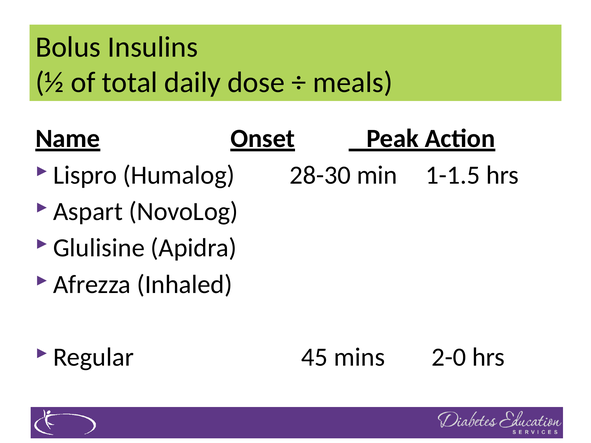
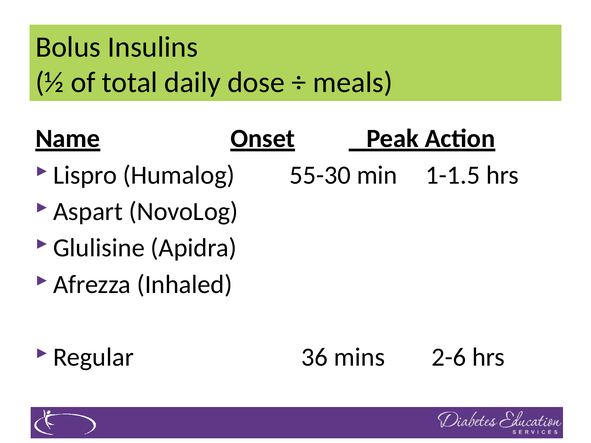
28-30: 28-30 -> 55-30 (320, 175)
45: 45 -> 36 (315, 357)
2-0: 2-0 -> 2-6 (449, 357)
